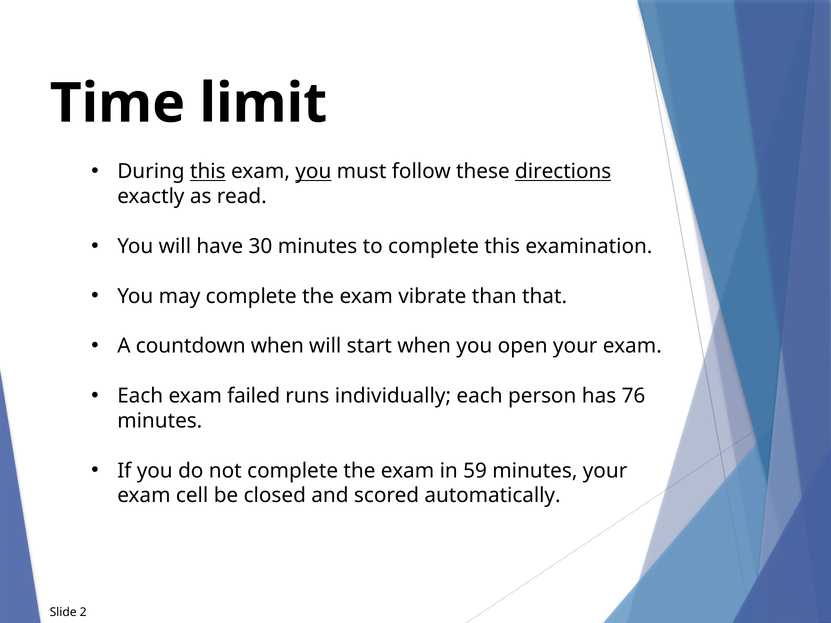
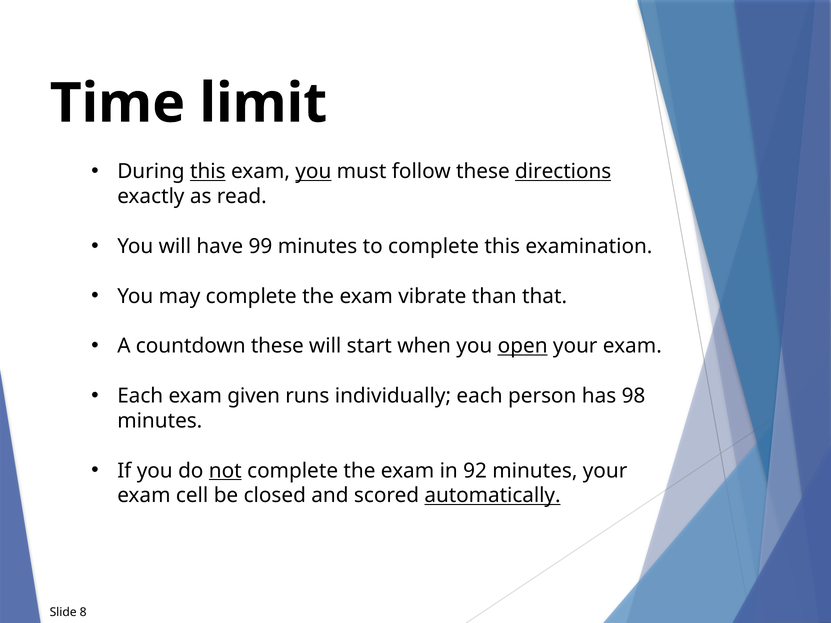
30: 30 -> 99 (260, 247)
countdown when: when -> these (277, 346)
open underline: none -> present (523, 346)
failed: failed -> given (254, 396)
76: 76 -> 98 (634, 396)
not underline: none -> present (225, 471)
59: 59 -> 92 (475, 471)
automatically underline: none -> present (492, 496)
2: 2 -> 8 (83, 612)
